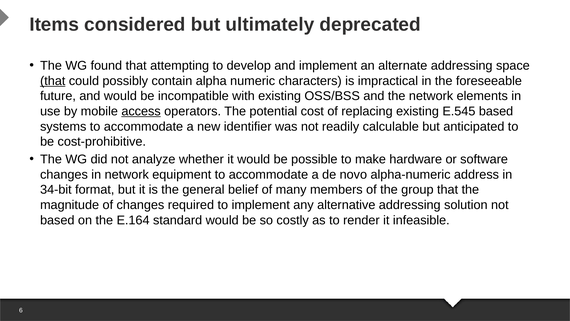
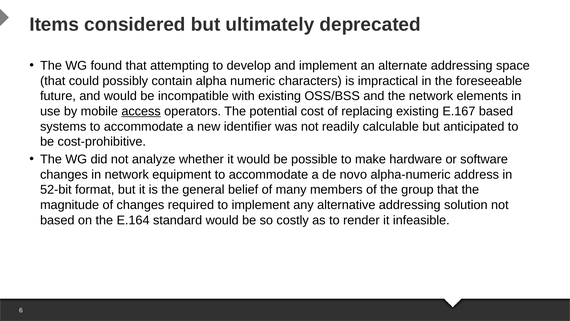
that underline: present -> none (53, 81)
E.545: E.545 -> E.167 (459, 111)
34-bit: 34-bit -> 52-bit (56, 190)
